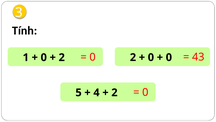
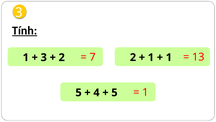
Tính underline: none -> present (25, 30)
0: 0 -> 7 (93, 57)
0: 0 -> 1 (151, 57)
0: 0 -> 1 (169, 57)
0: 0 -> 3 (44, 57)
43: 43 -> 13 (198, 57)
0: 0 -> 1 (145, 92)
2: 2 -> 5 (114, 92)
